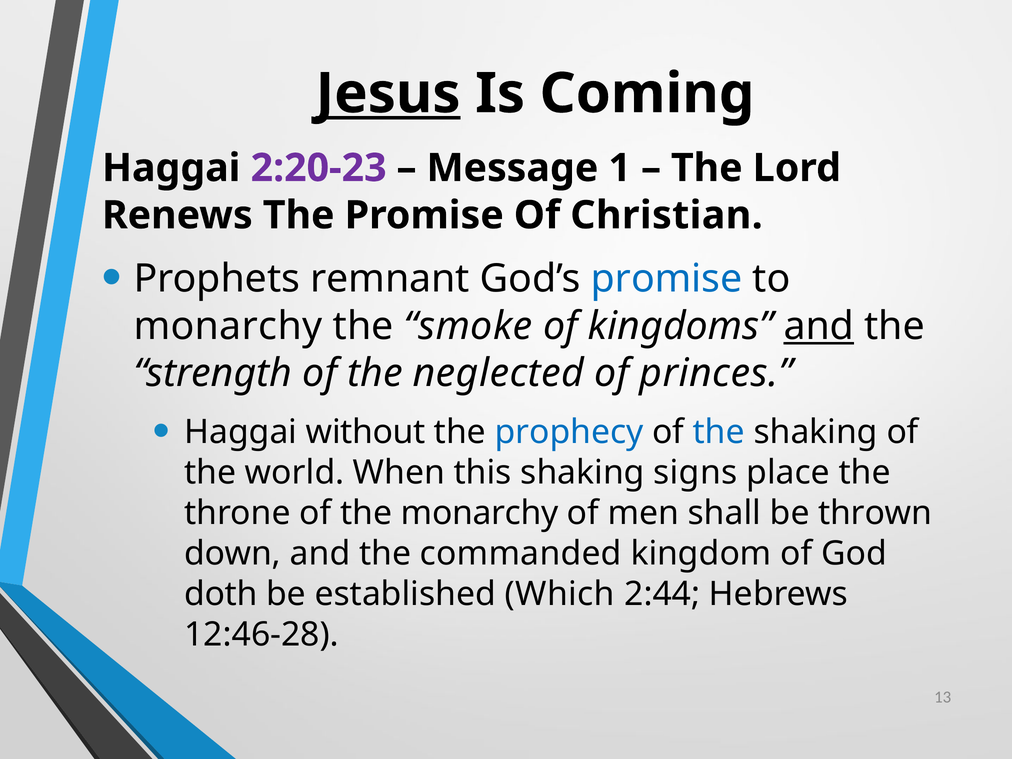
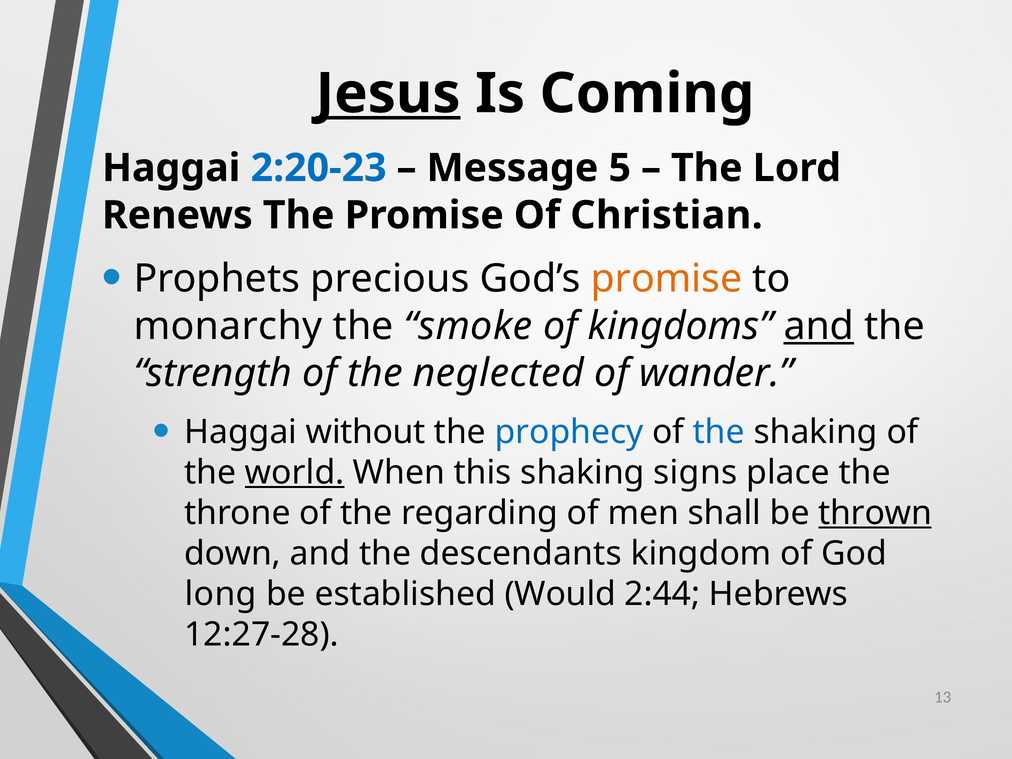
2:20-23 colour: purple -> blue (319, 168)
1: 1 -> 5 (620, 168)
remnant: remnant -> precious (390, 279)
promise colour: blue -> orange (667, 279)
princes: princes -> wander (716, 373)
world underline: none -> present (295, 473)
the monarchy: monarchy -> regarding (480, 513)
thrown underline: none -> present (875, 513)
commanded: commanded -> descendants (521, 554)
doth: doth -> long (221, 594)
Which: Which -> Would (560, 594)
12:46-28: 12:46-28 -> 12:27-28 (262, 634)
